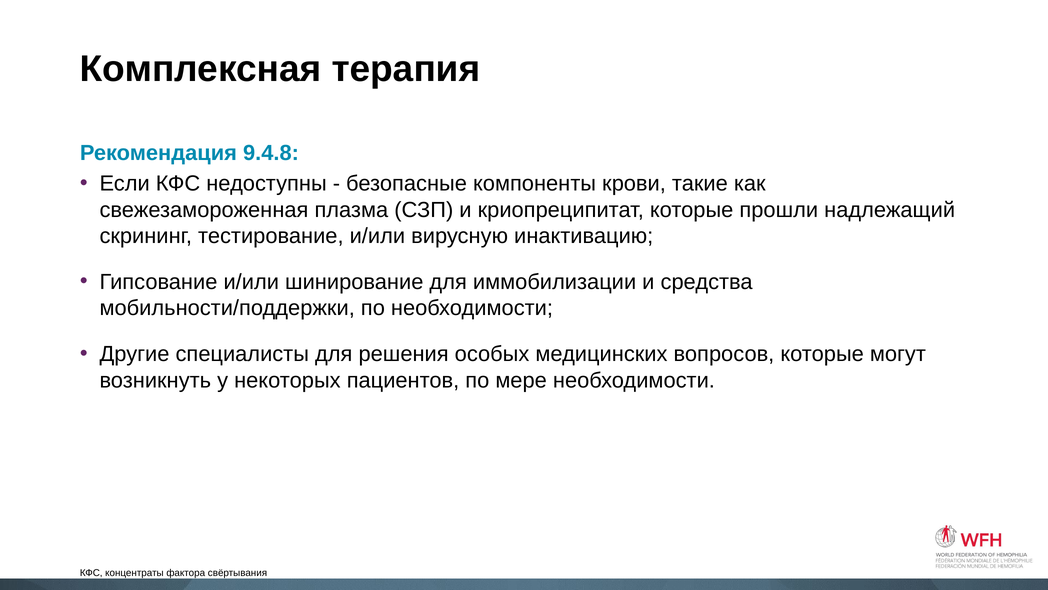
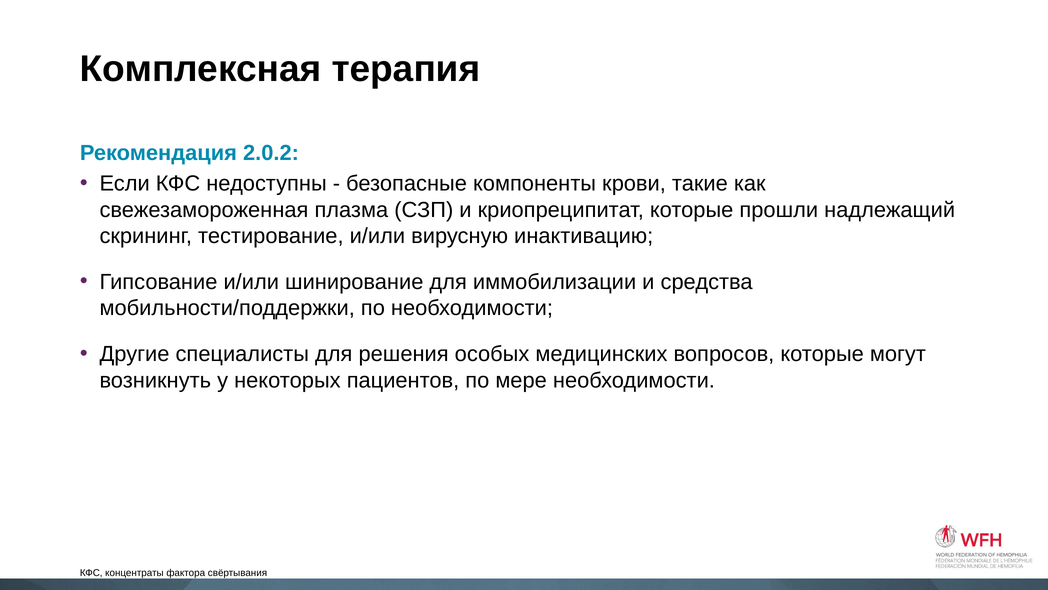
9.4.8: 9.4.8 -> 2.0.2 (271, 153)
